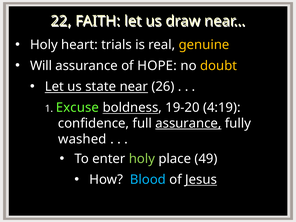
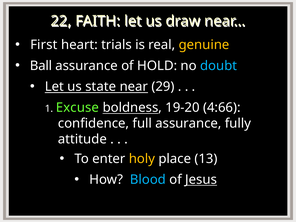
Holy: Holy -> First (44, 45)
Will: Will -> Ball (41, 66)
HOPE: HOPE -> HOLD (157, 66)
doubt colour: yellow -> light blue (219, 66)
26: 26 -> 29 (163, 87)
4:19: 4:19 -> 4:66 (222, 108)
assurance underline: present -> none (188, 123)
washed: washed -> attitude (82, 139)
holy colour: light green -> yellow (142, 159)
49: 49 -> 13 (206, 159)
